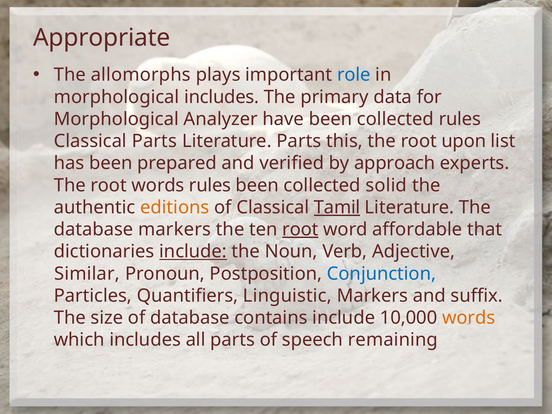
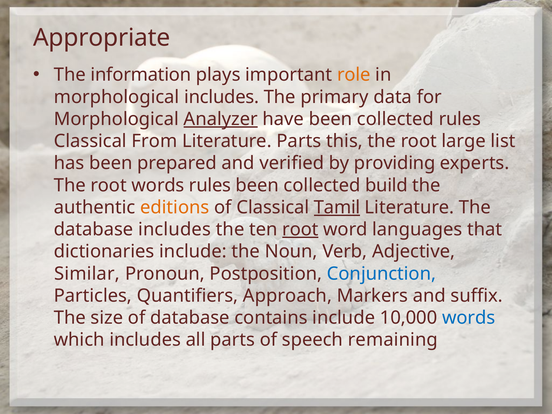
allomorphs: allomorphs -> information (141, 75)
role colour: blue -> orange (354, 75)
Analyzer underline: none -> present (221, 119)
Classical Parts: Parts -> From (154, 141)
upon: upon -> large (464, 141)
approach: approach -> providing (395, 163)
solid: solid -> build (386, 185)
database markers: markers -> includes (175, 229)
affordable: affordable -> languages (417, 229)
include underline: present -> none (193, 252)
Linguistic: Linguistic -> Approach (287, 296)
words colour: orange -> blue (469, 318)
